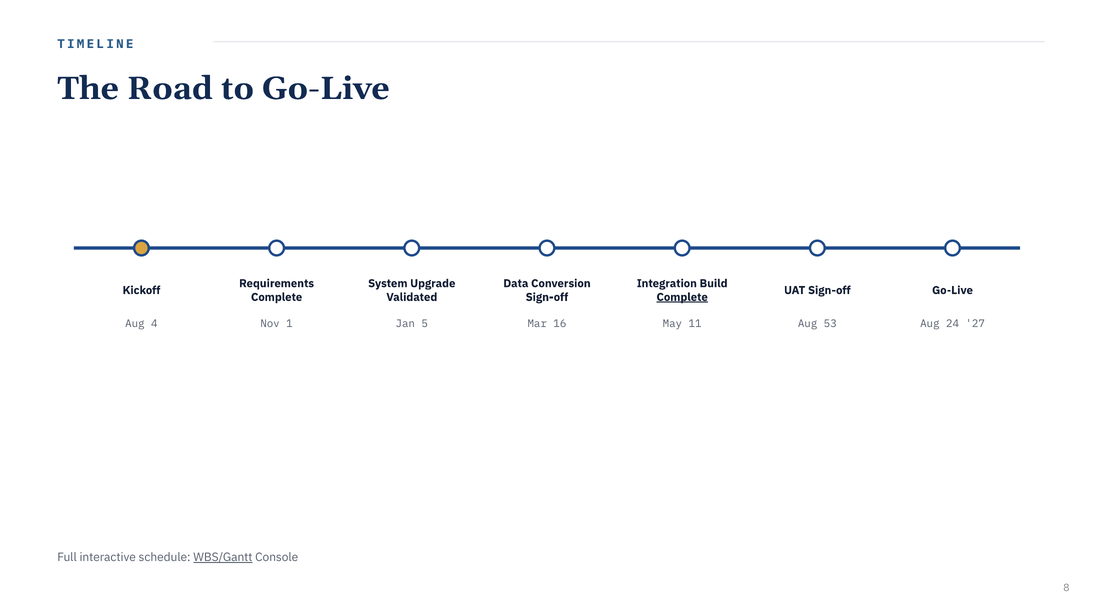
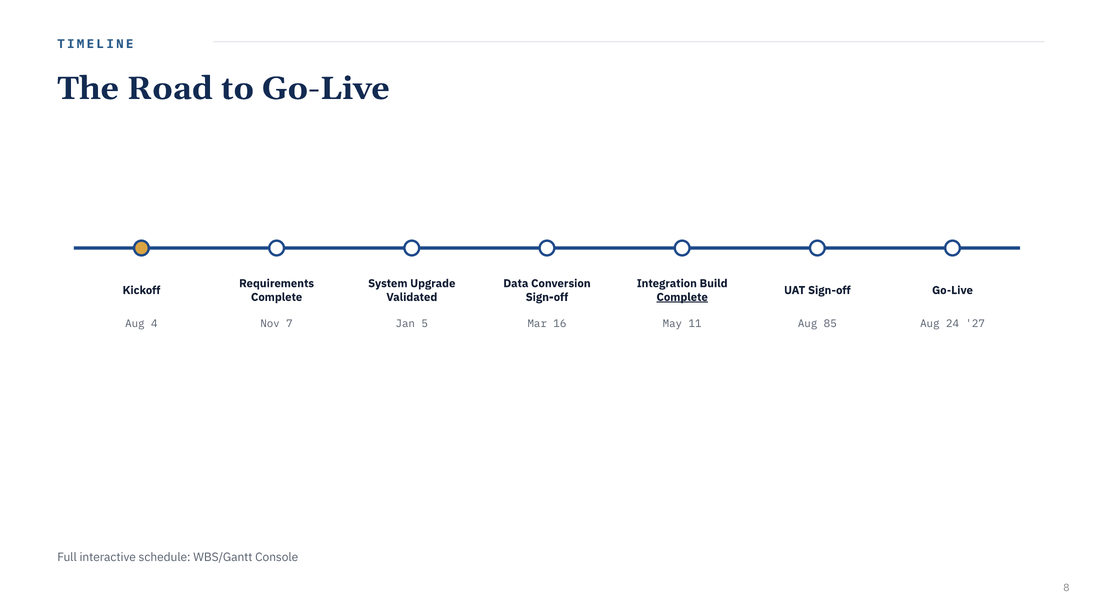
1: 1 -> 7 (289, 323)
53: 53 -> 85 (830, 323)
WBS/Gantt underline: present -> none (223, 557)
